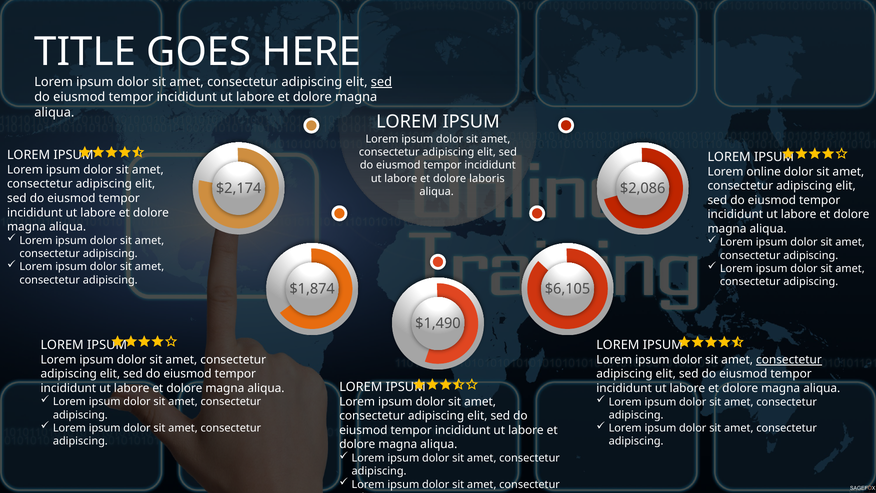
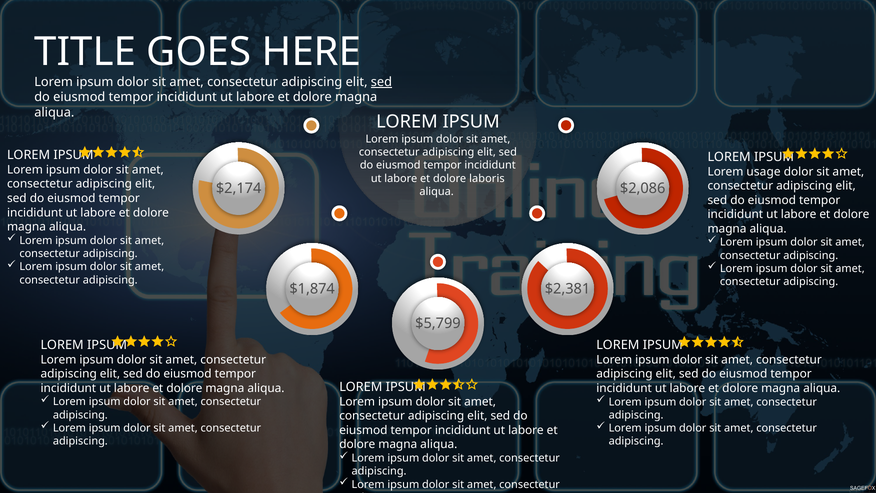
online: online -> usage (764, 172)
$6,105: $6,105 -> $2,381 (568, 289)
$1,490: $1,490 -> $5,799 (438, 323)
consectetur underline: present -> none (789, 360)
